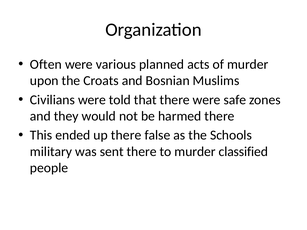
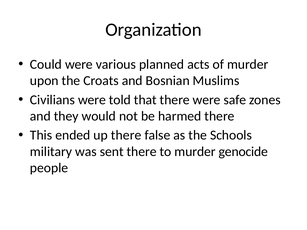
Often: Often -> Could (46, 64)
classified: classified -> genocide (243, 152)
